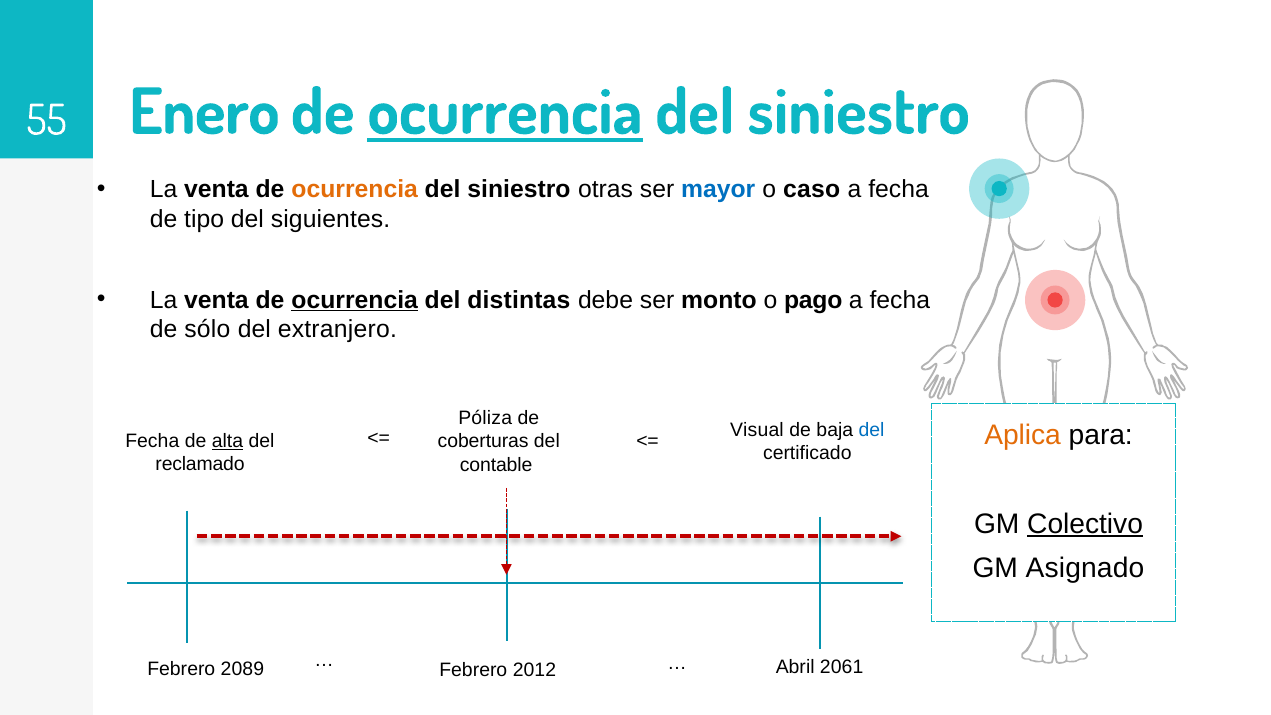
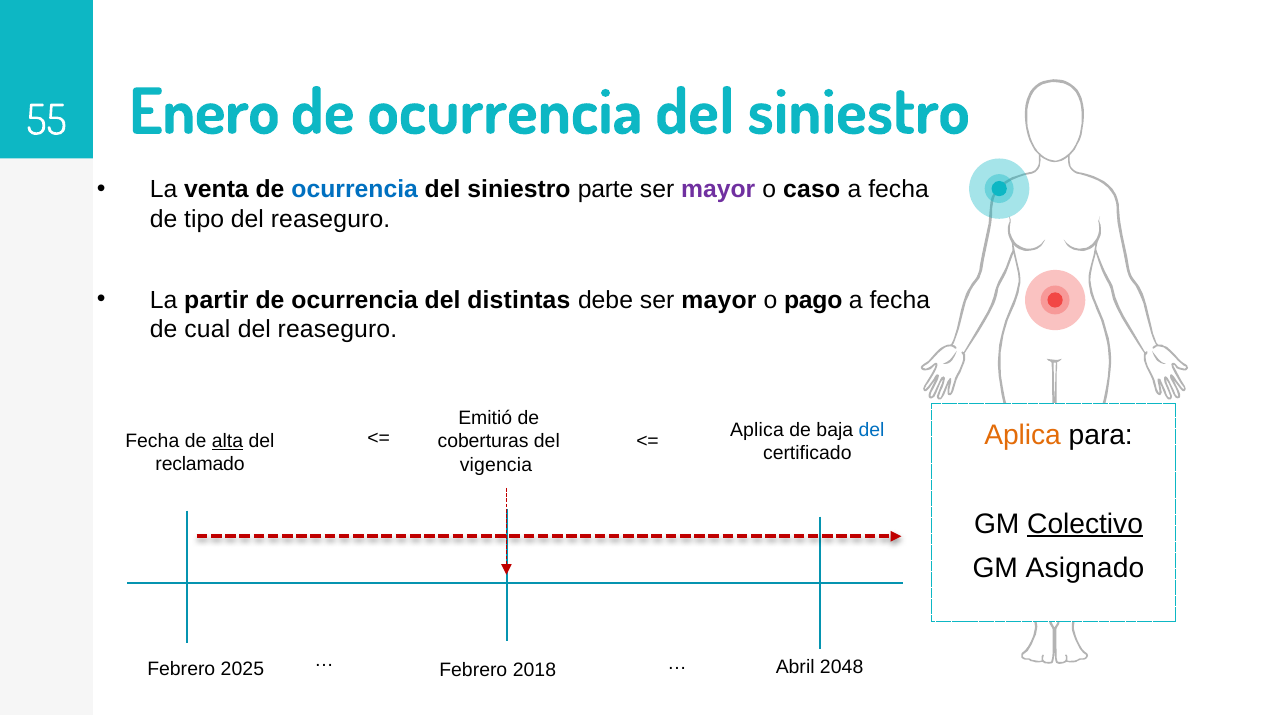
ocurrencia underline: present -> none (505, 113)
ocurrencia colour: orange -> blue (355, 190)
otras: otras -> parte (606, 190)
mayor colour: blue -> purple (718, 190)
siguientes: siguientes -> reaseguro (331, 219)
venta: venta -> partir (216, 300)
ocurrencia underline: present -> none (355, 300)
debe ser monto: monto -> mayor (719, 300)
sólo: sólo -> cual (207, 330)
extranjero: extranjero -> reaseguro (337, 330)
Póliza: Póliza -> Emitió (485, 418)
Visual: Visual -> Aplica (757, 430)
contable: contable -> vigencia (496, 465)
2061: 2061 -> 2048 (842, 667)
2089: 2089 -> 2025 (242, 669)
2012: 2012 -> 2018 (534, 670)
